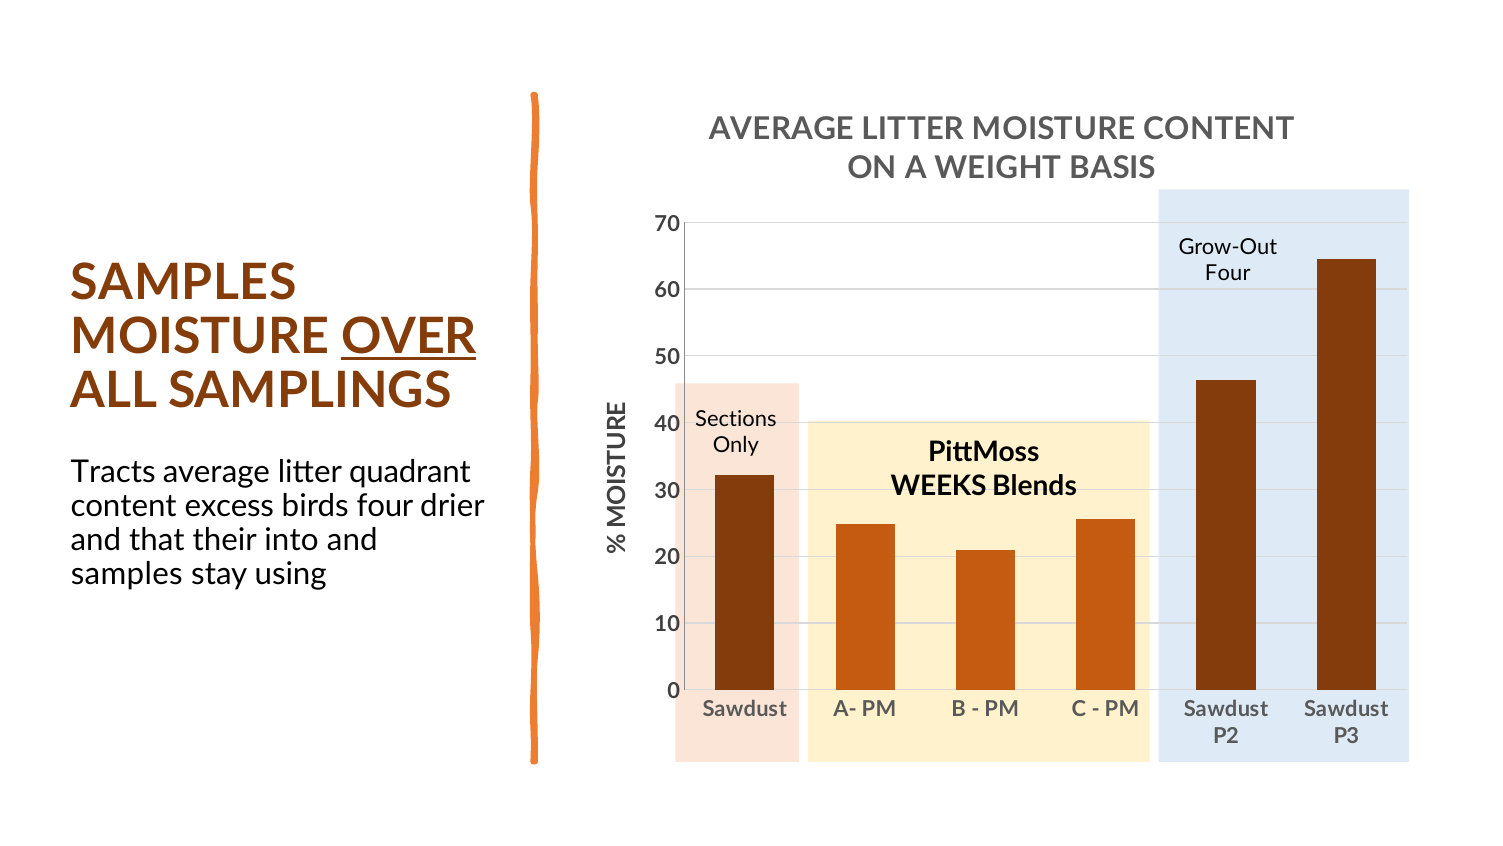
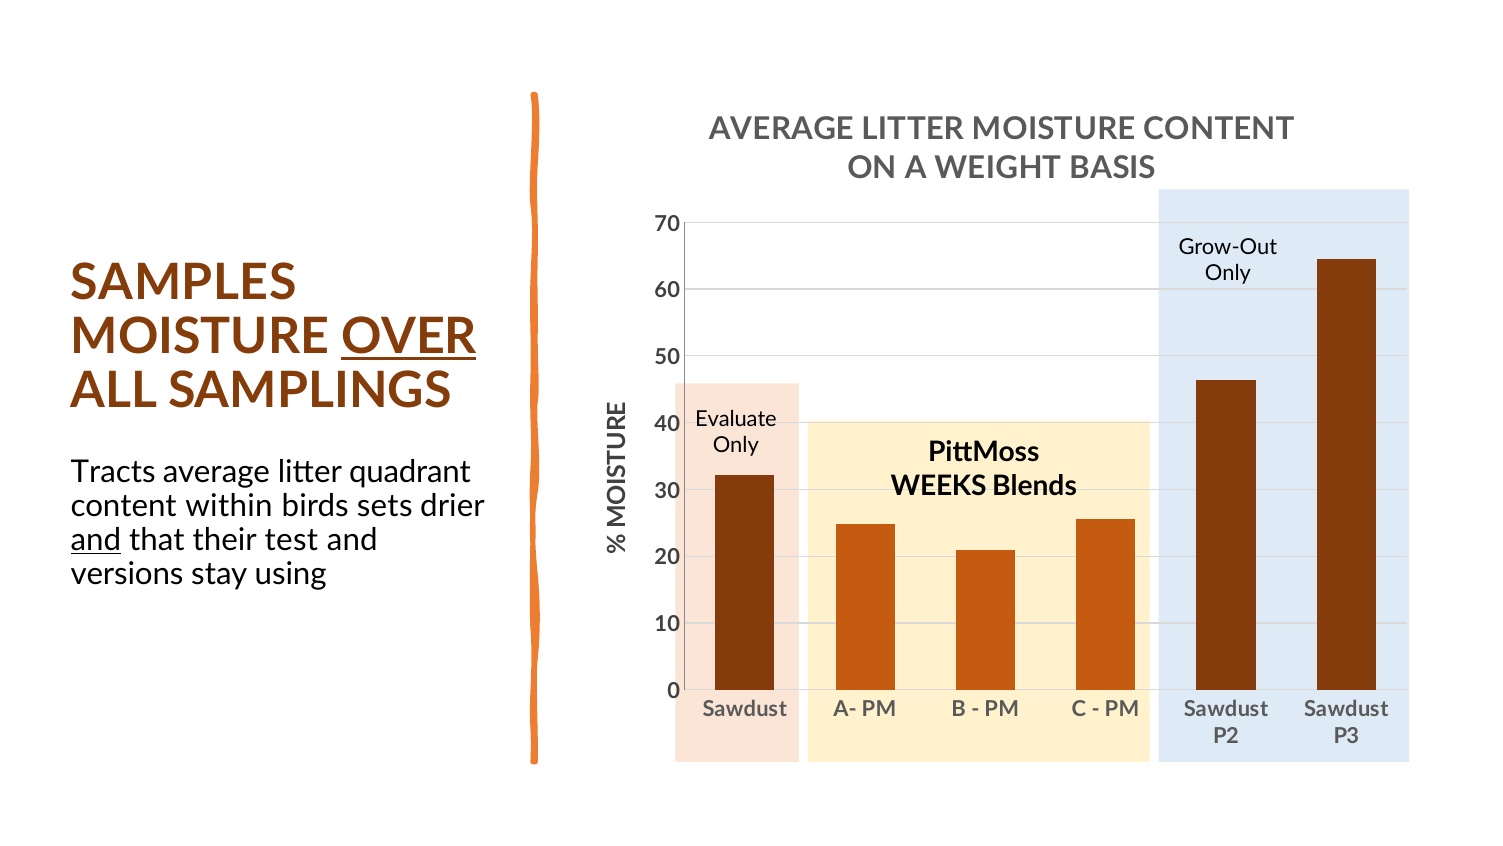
Four: Four -> Only (1228, 273)
Sections: Sections -> Evaluate (736, 418)
excess: excess -> within (229, 506)
birds four: four -> sets (385, 506)
and underline: none -> present (96, 540)
into: into -> test (291, 540)
samples: samples -> versions (127, 574)
